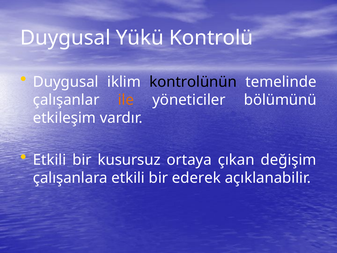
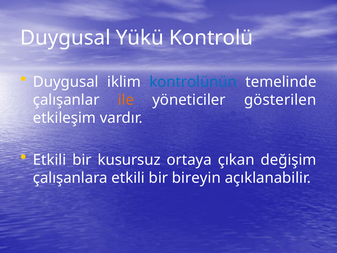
kontrolünün colour: black -> blue (193, 82)
bölümünü: bölümünü -> gösterilen (280, 100)
ederek: ederek -> bireyin (196, 178)
